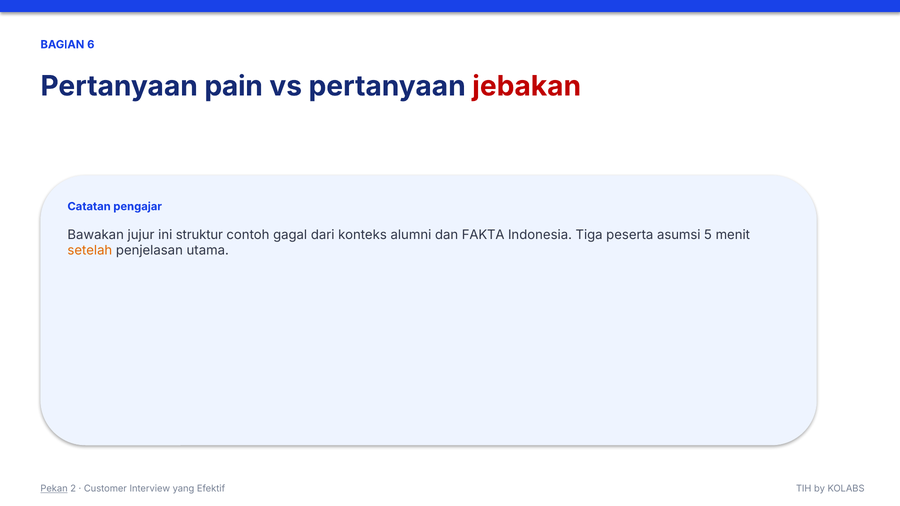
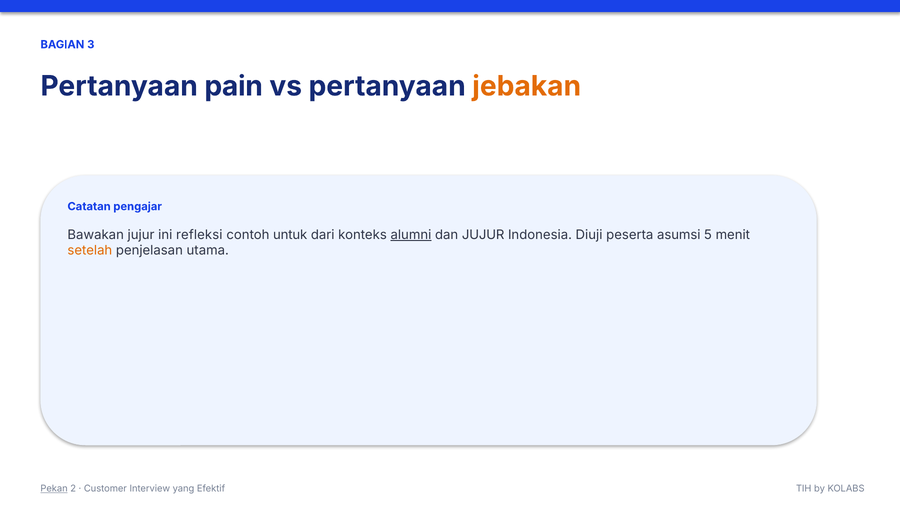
6: 6 -> 3 (91, 45)
jebakan colour: red -> orange (527, 86)
struktur: struktur -> refleksi (199, 235)
gagal: gagal -> untuk (290, 235)
alumni underline: none -> present (411, 235)
dan FAKTA: FAKTA -> JUJUR (483, 235)
Tiga: Tiga -> Diuji (589, 235)
